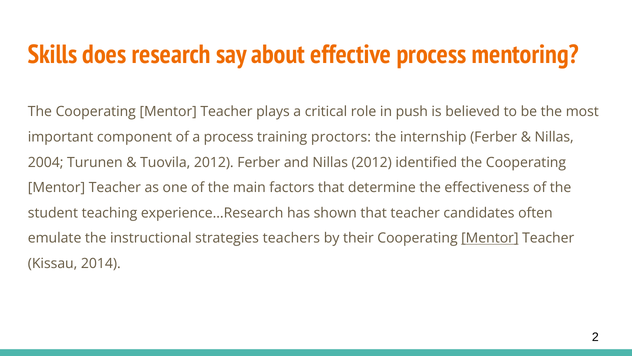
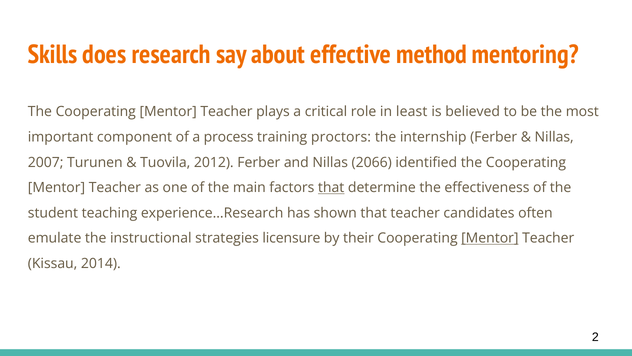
effective process: process -> method (432, 55)
push: push -> least (412, 112)
2004: 2004 -> 2007 (46, 162)
Nillas 2012: 2012 -> 2066 (372, 162)
that underline: none -> present (331, 187)
teachers: teachers -> licensure (291, 238)
